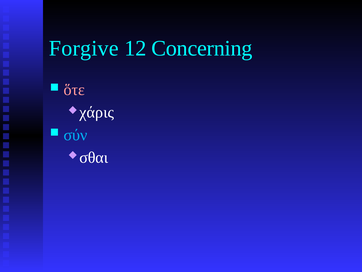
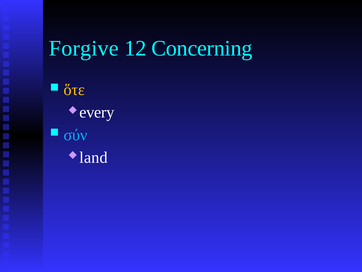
ὅτε colour: pink -> yellow (74, 90)
χάρις: χάρις -> every (97, 112)
σθαι: σθαι -> land (94, 157)
